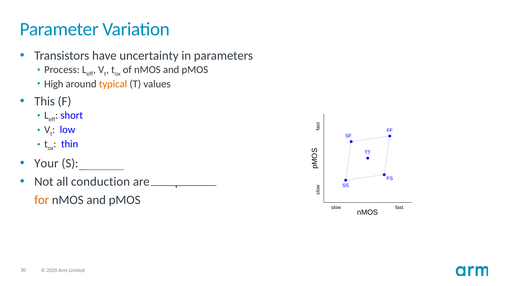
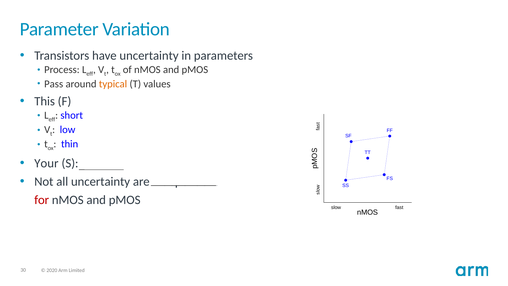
High: High -> Pass (54, 84)
all conduction: conduction -> uncertainty (101, 181)
for colour: orange -> red (42, 200)
